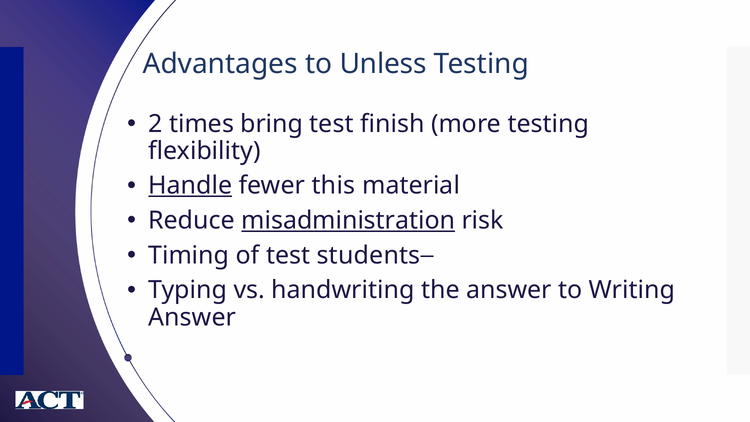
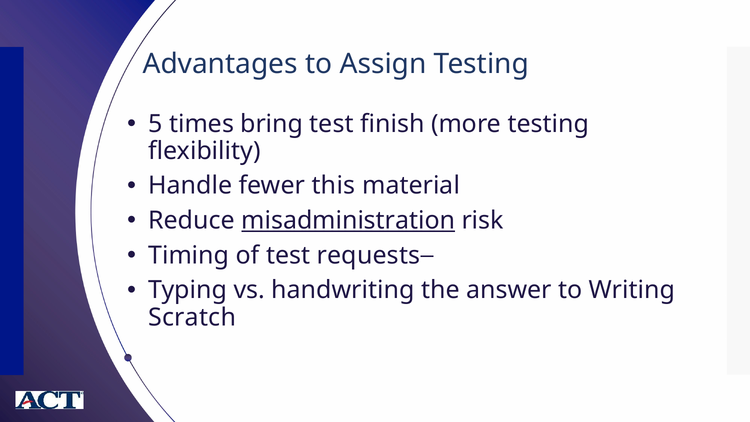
Unless: Unless -> Assign (383, 64)
2: 2 -> 5 (155, 124)
Handle underline: present -> none (190, 186)
students: students -> requests (368, 255)
Answer: Answer -> Scratch (192, 317)
